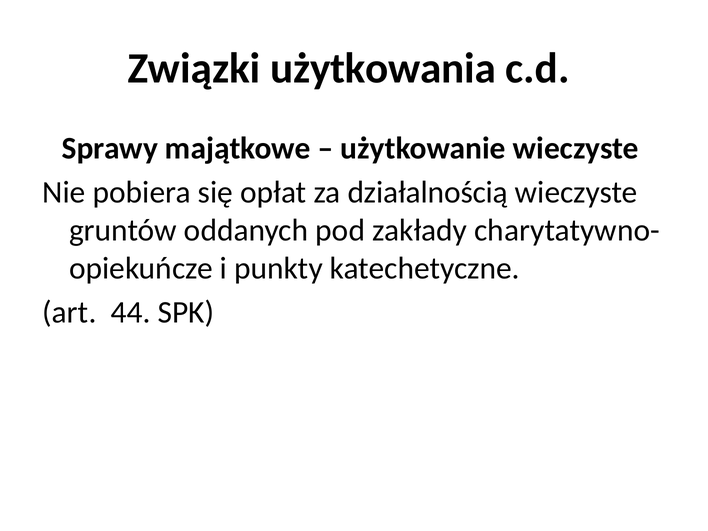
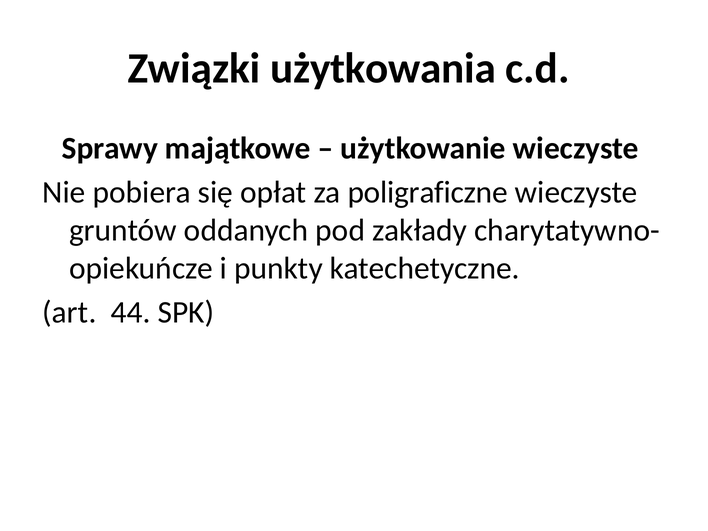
działalnością: działalnością -> poligraficzne (428, 193)
